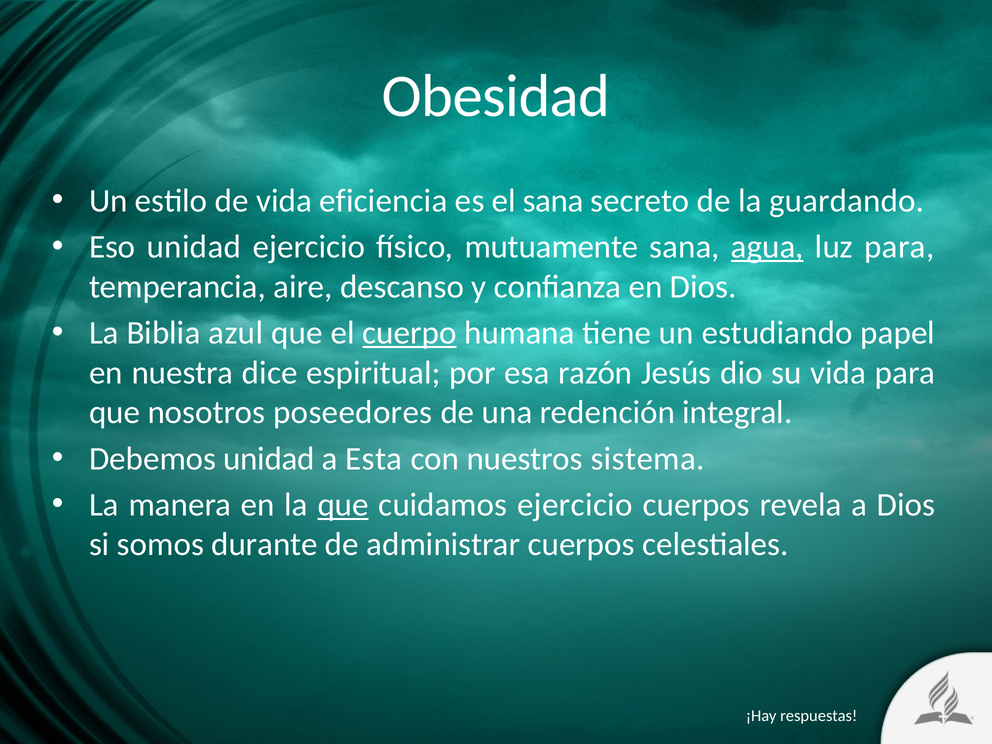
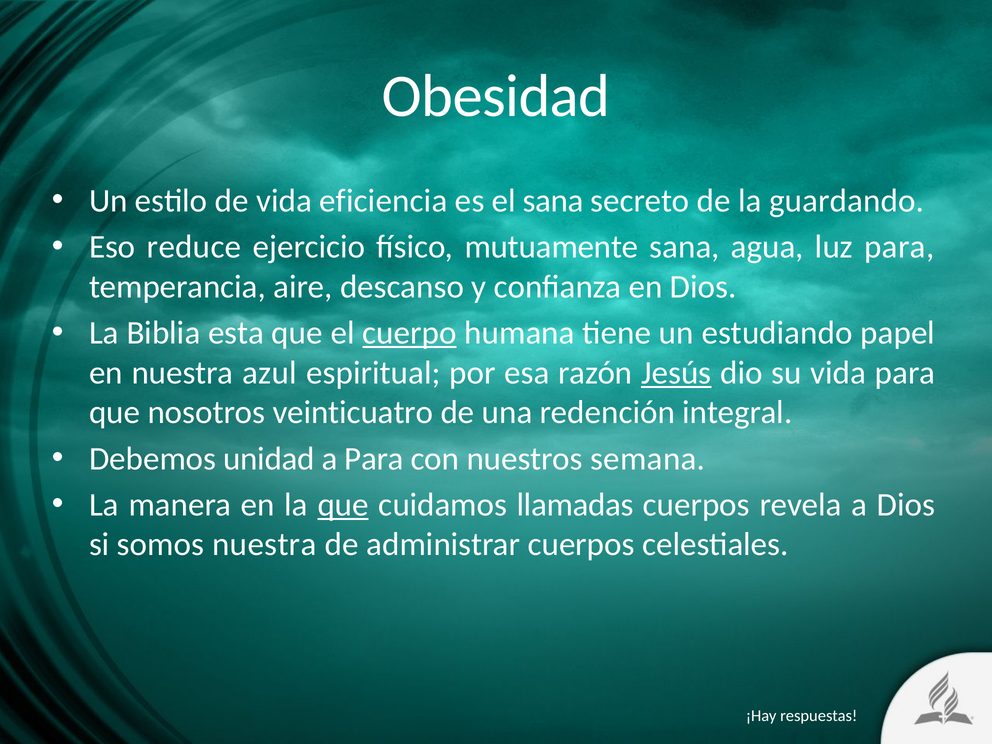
Eso unidad: unidad -> reduce (194, 247)
agua underline: present -> none (767, 247)
azul: azul -> esta (236, 333)
dice: dice -> azul (270, 373)
Jesús underline: none -> present (676, 373)
poseedores: poseedores -> veinticuatro (353, 412)
a Esta: Esta -> Para (374, 459)
sistema: sistema -> semana (648, 459)
cuidamos ejercicio: ejercicio -> llamadas (575, 505)
somos durante: durante -> nuestra (264, 545)
